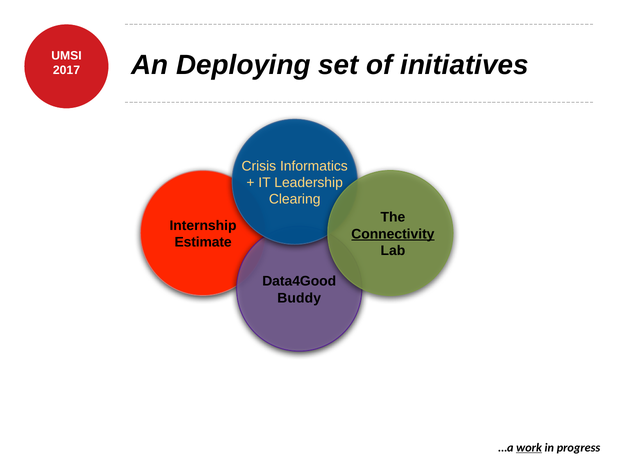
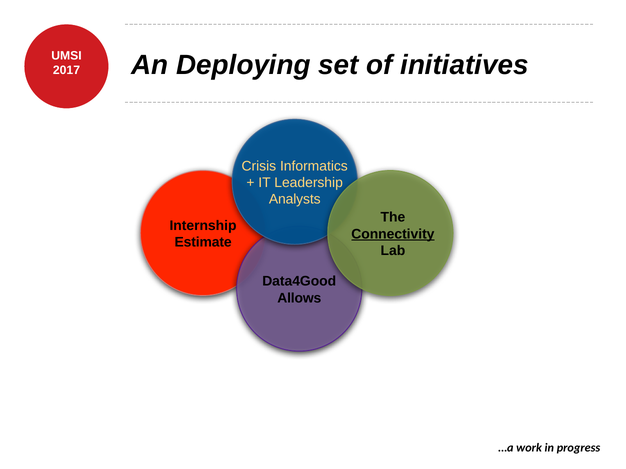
Clearing: Clearing -> Analysts (295, 200)
Buddy: Buddy -> Allows (299, 298)
work underline: present -> none (529, 448)
